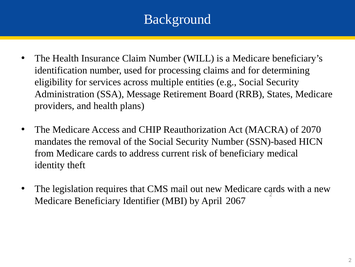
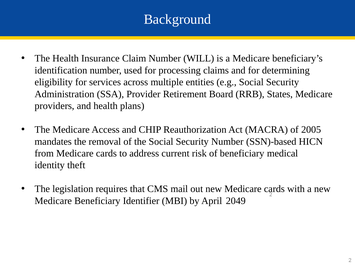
Message: Message -> Provider (143, 94)
2070: 2070 -> 2005 (311, 129)
2067: 2067 -> 2049 (236, 200)
